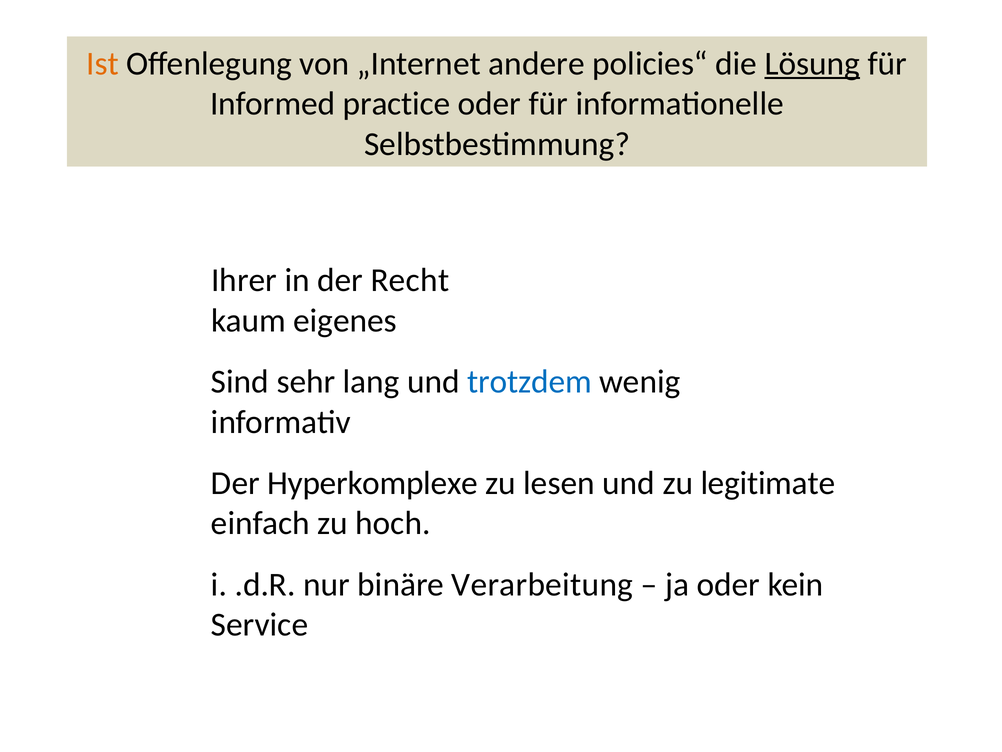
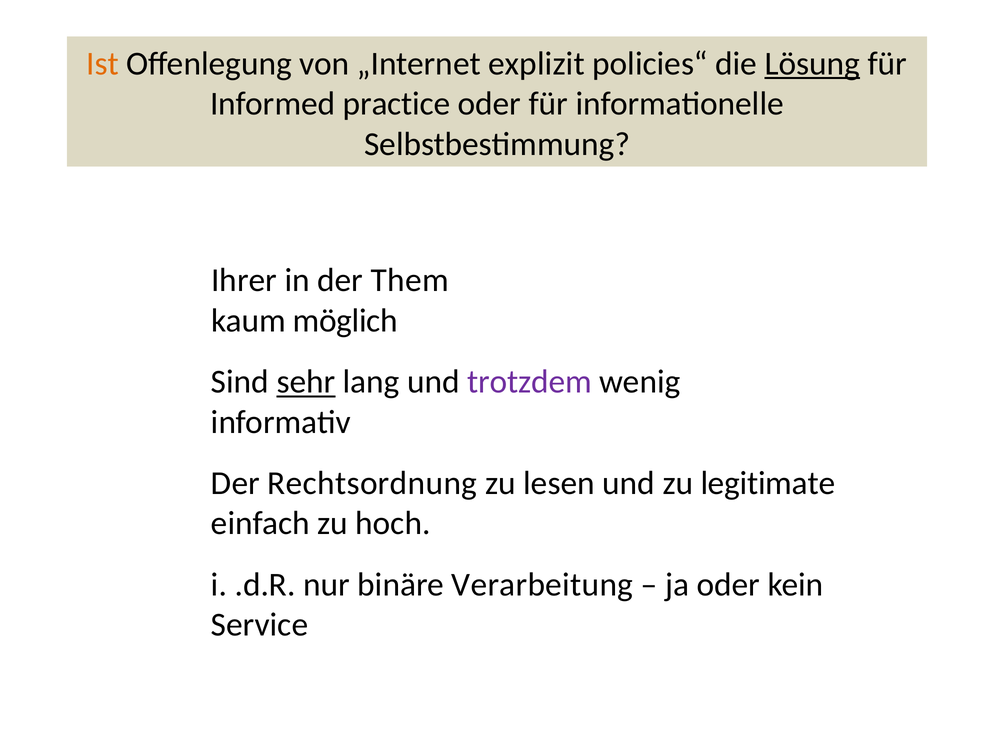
andere: andere -> explizit (537, 64)
Recht: Recht -> Them (410, 280)
eigenes: eigenes -> möglich (345, 320)
sehr underline: none -> present (306, 382)
trotzdem colour: blue -> purple (530, 382)
Hyperkomplexe: Hyperkomplexe -> Rechtsordnung (372, 483)
